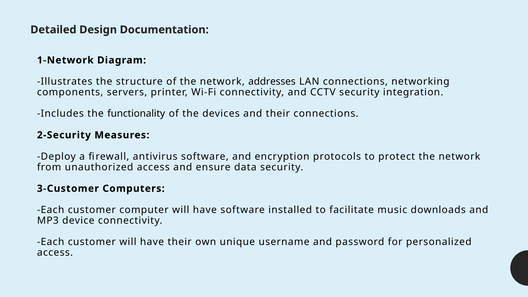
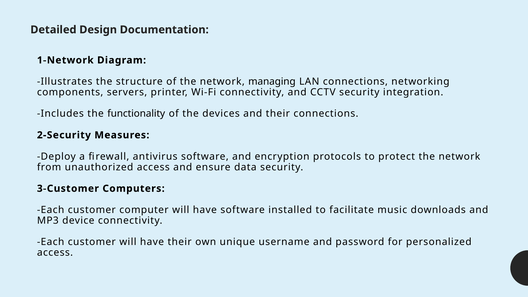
addresses: addresses -> managing (272, 82)
